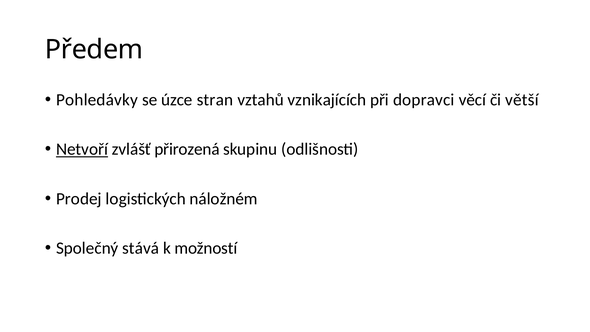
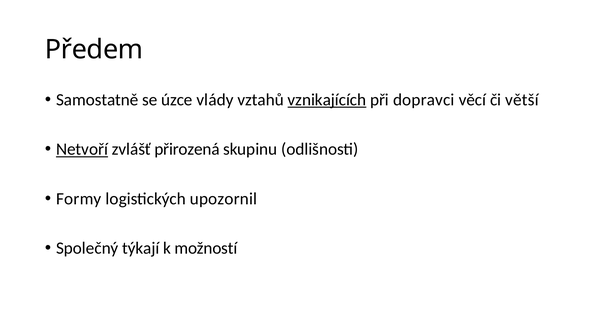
Pohledávky: Pohledávky -> Samostatně (97, 100)
stran: stran -> vlády (215, 100)
vznikajících underline: none -> present (327, 100)
Prodej: Prodej -> Formy (79, 199)
náložném: náložném -> upozornil (224, 199)
stává: stává -> týkají (141, 248)
